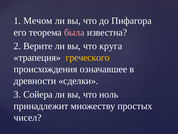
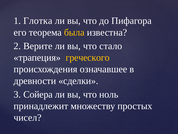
Мечом: Мечом -> Глотка (38, 21)
была colour: pink -> yellow (74, 32)
круга: круга -> стало (111, 46)
